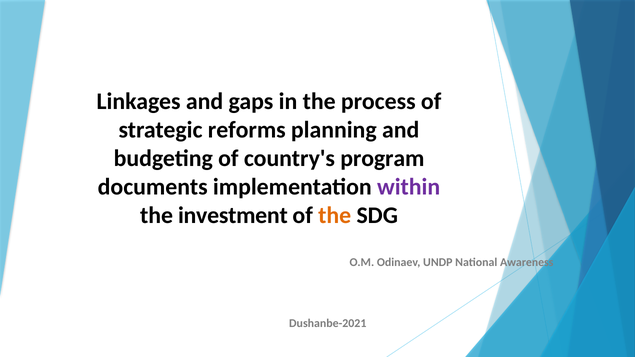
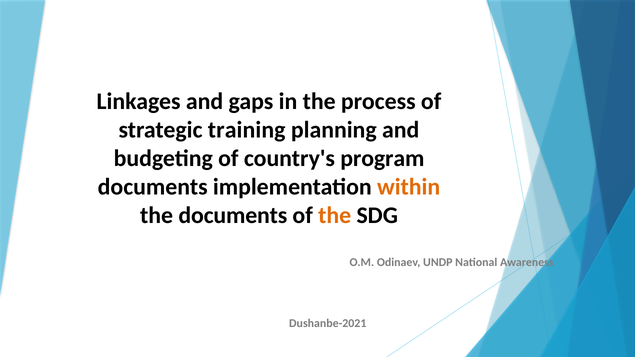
reforms: reforms -> training (247, 130)
within colour: purple -> orange (409, 187)
the investment: investment -> documents (233, 216)
